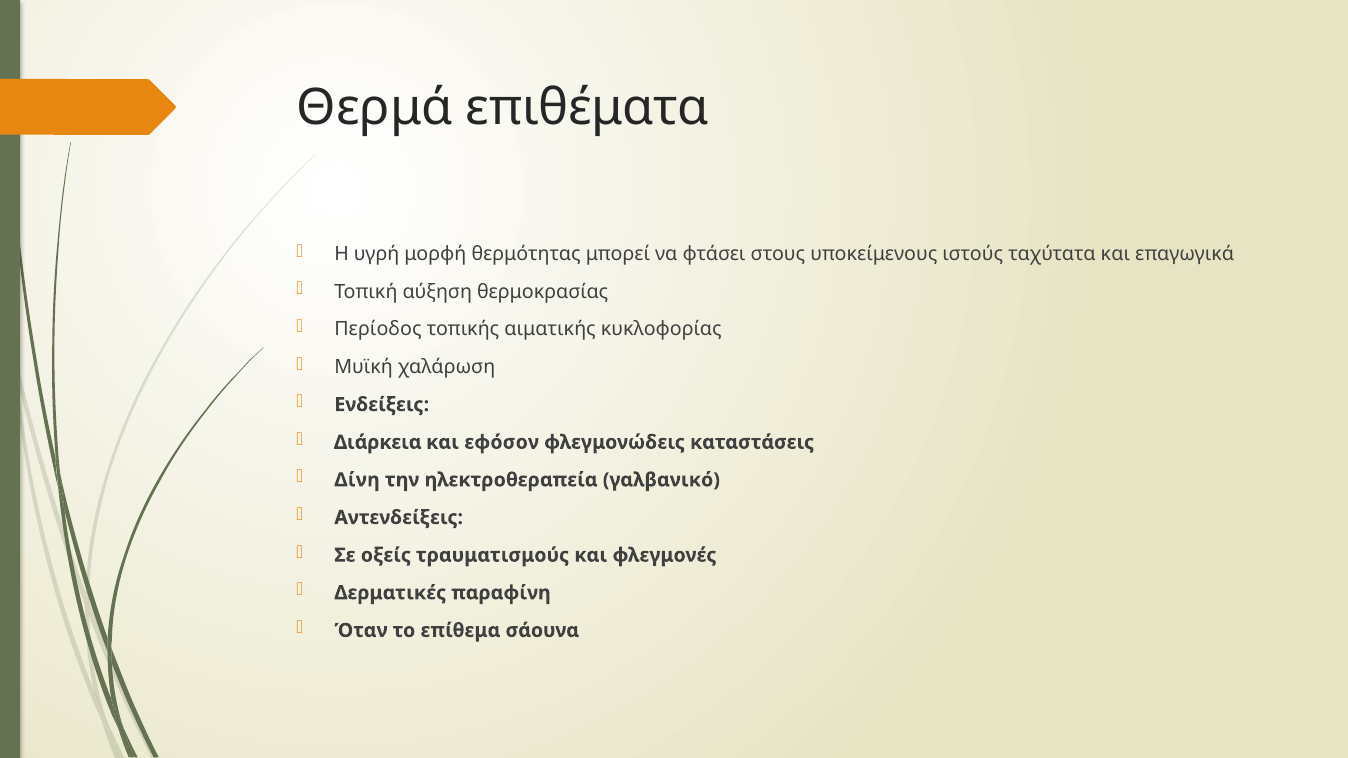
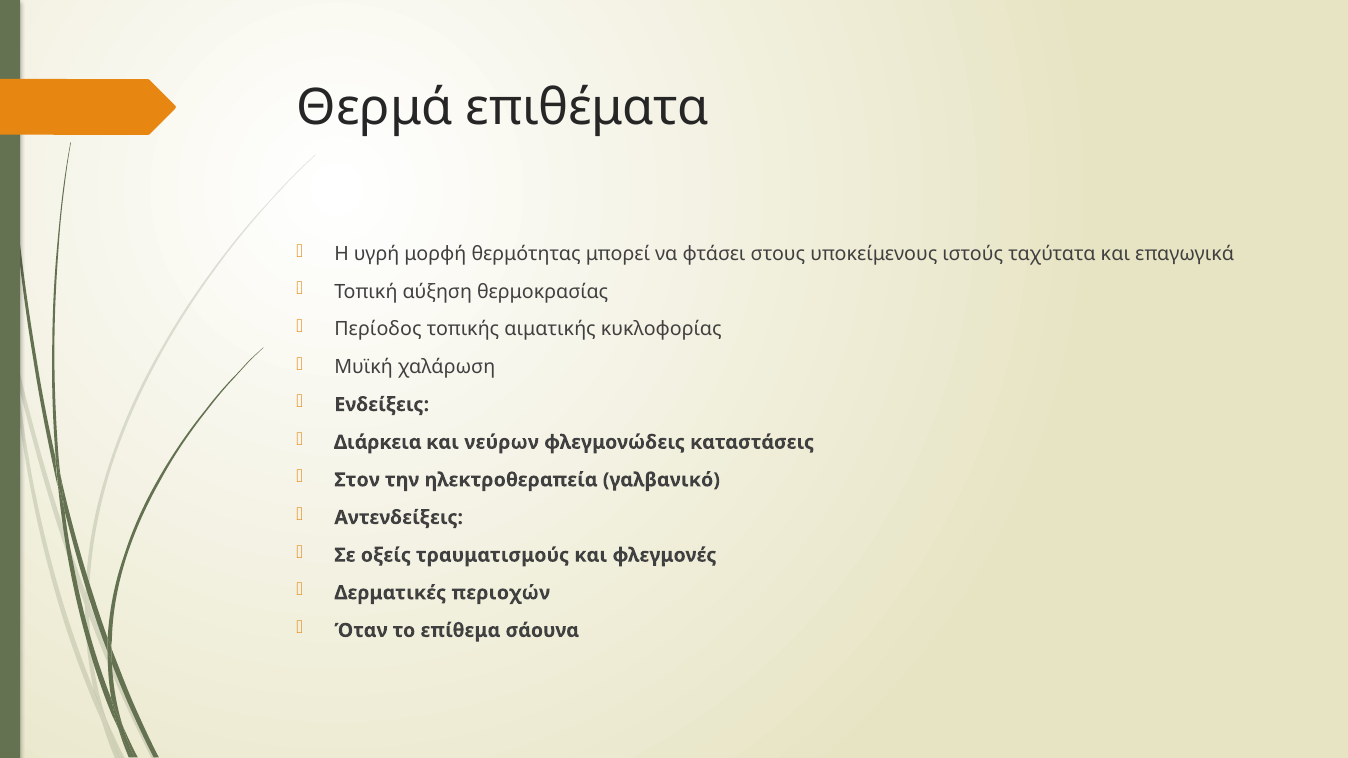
εφόσον: εφόσον -> νεύρων (502, 442)
Δίνη: Δίνη -> Στον (357, 480)
παραφίνη: παραφίνη -> περιοχών (501, 593)
